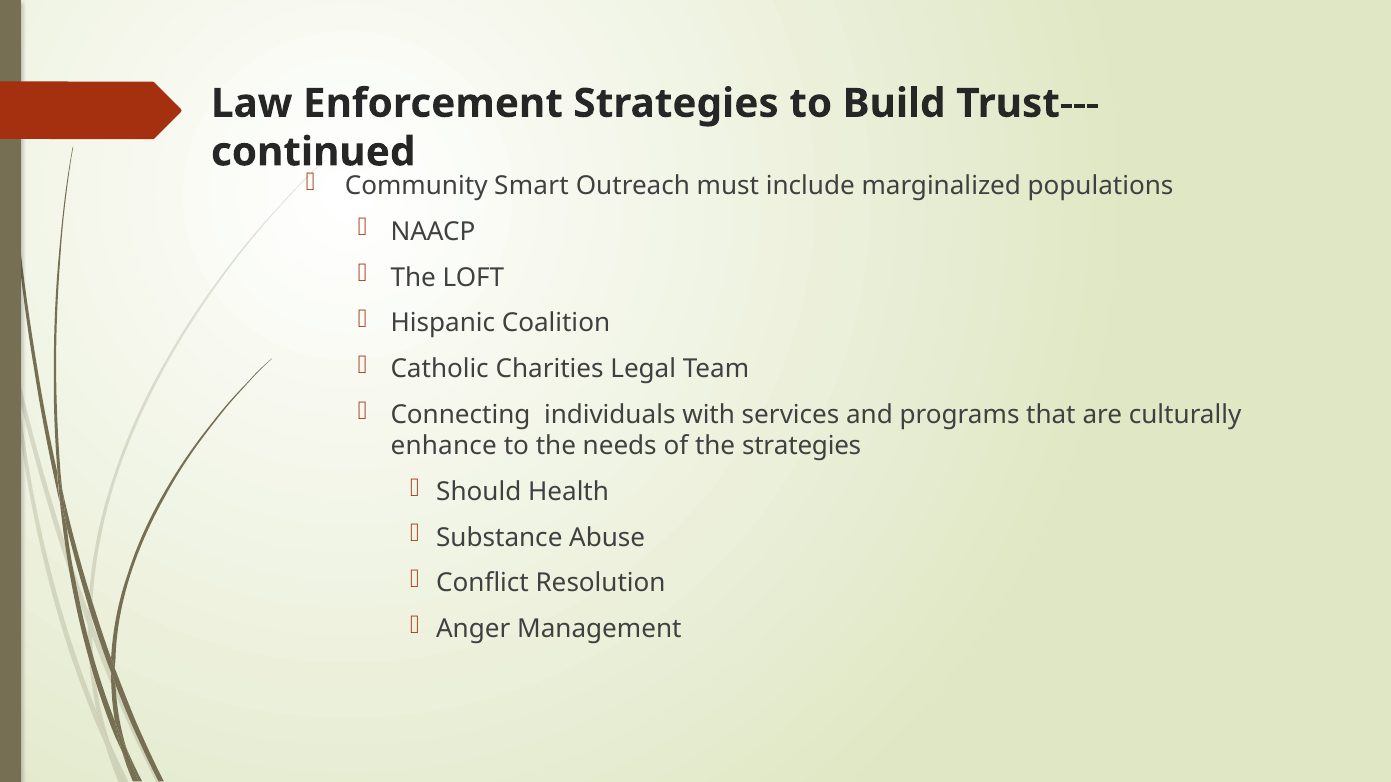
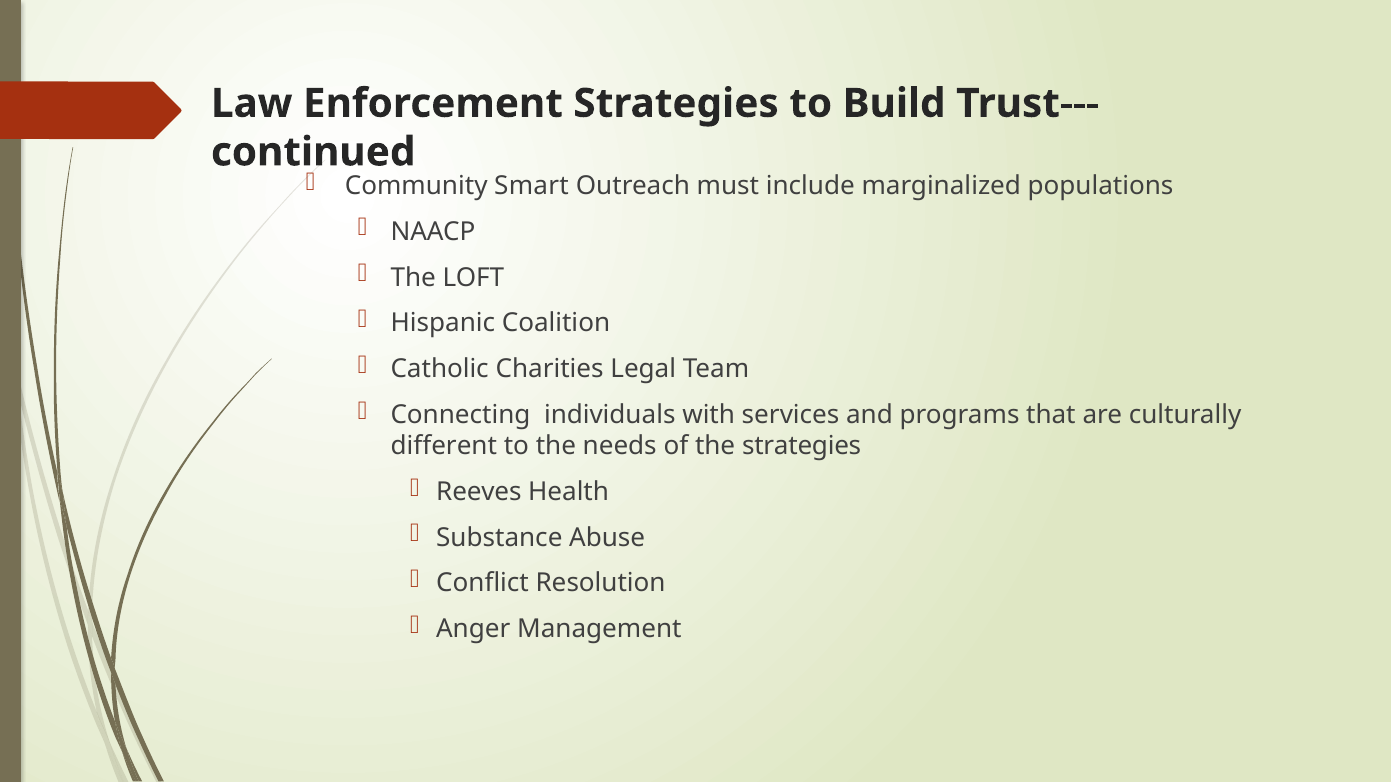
enhance: enhance -> different (444, 446)
Should: Should -> Reeves (479, 492)
